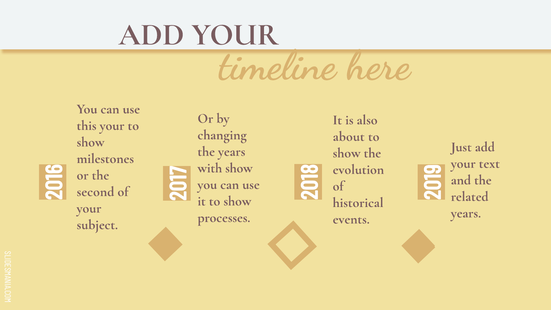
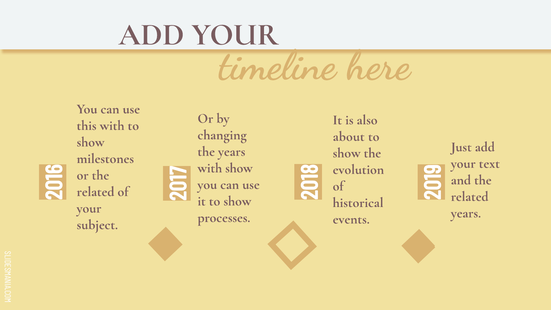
this your: your -> with (112, 125)
second: second -> related (95, 191)
